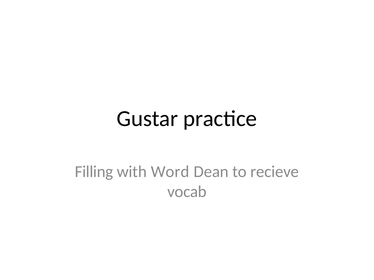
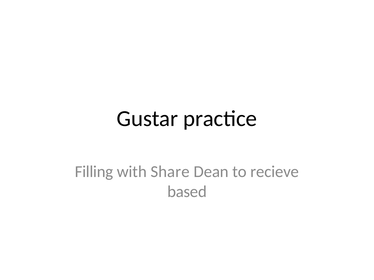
Word: Word -> Share (170, 172)
vocab: vocab -> based (187, 192)
